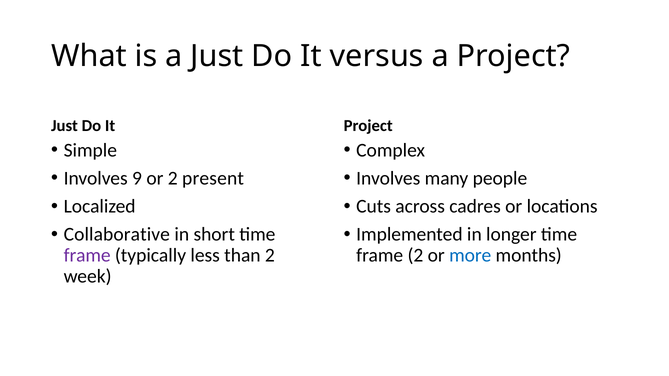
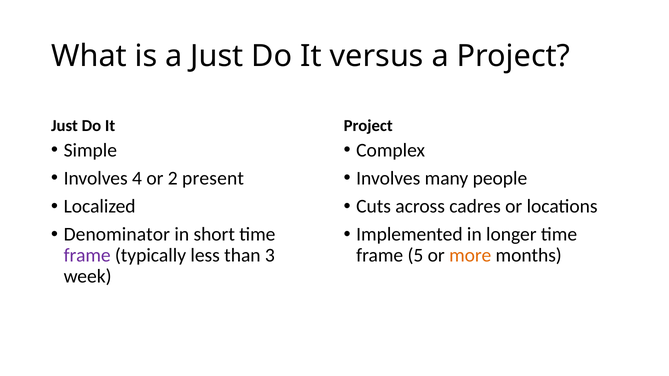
9: 9 -> 4 (137, 178)
Collaborative: Collaborative -> Denominator (117, 235)
than 2: 2 -> 3 (270, 256)
frame 2: 2 -> 5 (415, 256)
more colour: blue -> orange (470, 256)
